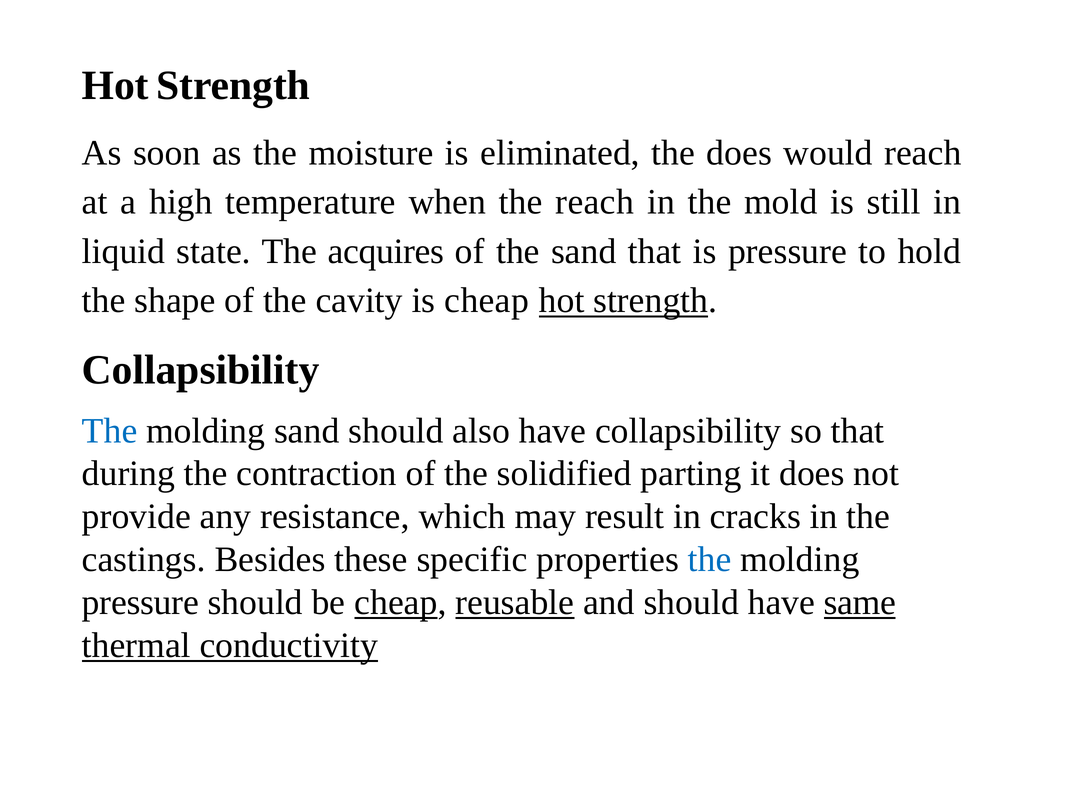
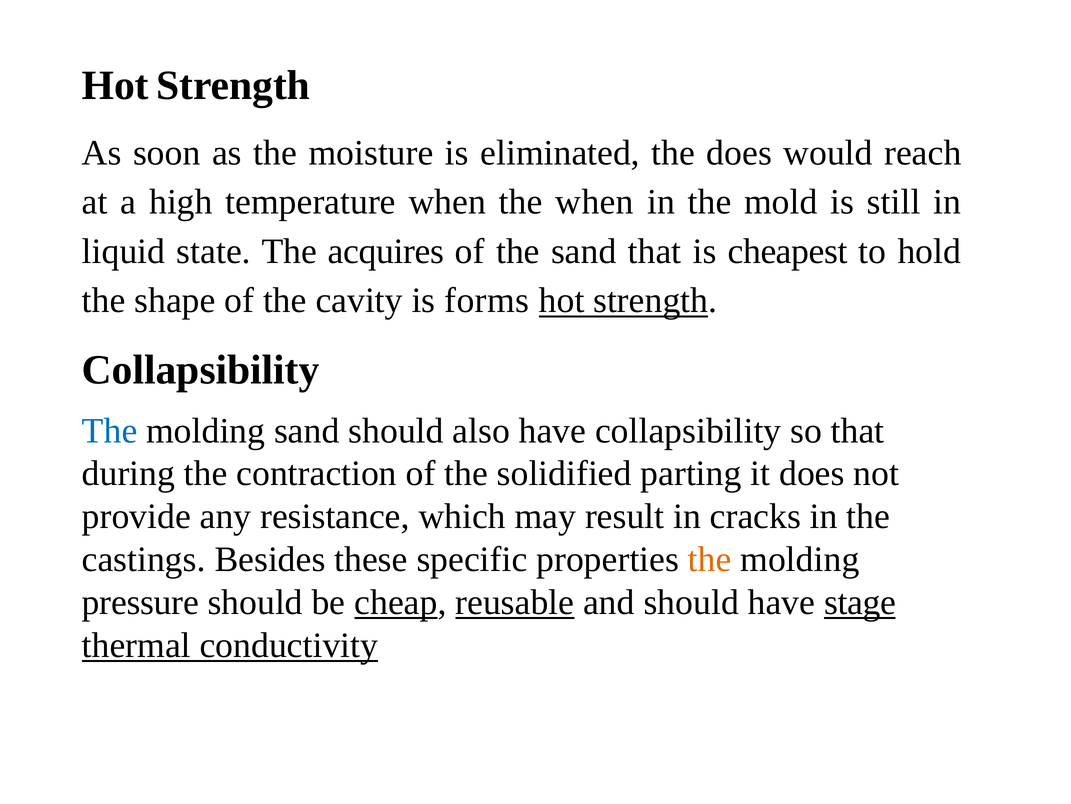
the reach: reach -> when (595, 202)
is pressure: pressure -> cheapest (788, 251)
is cheap: cheap -> forms (487, 300)
the colour: blue -> orange (710, 559)
same: same -> stage (860, 602)
